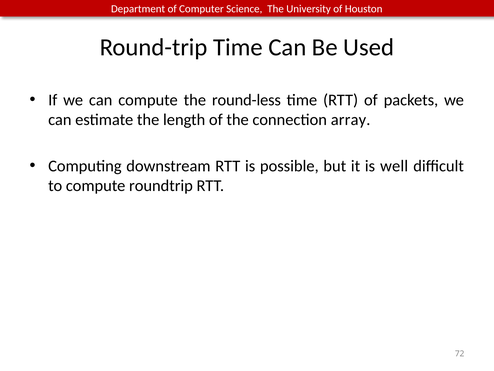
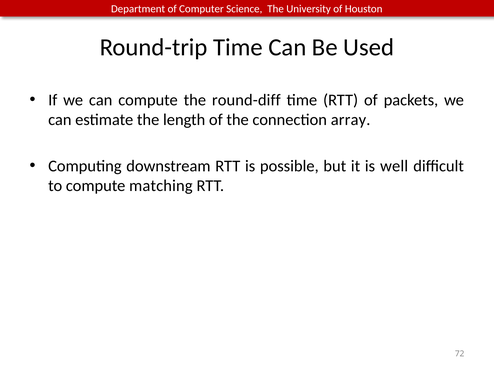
round-less: round-less -> round-diff (246, 100)
roundtrip: roundtrip -> matching (161, 186)
